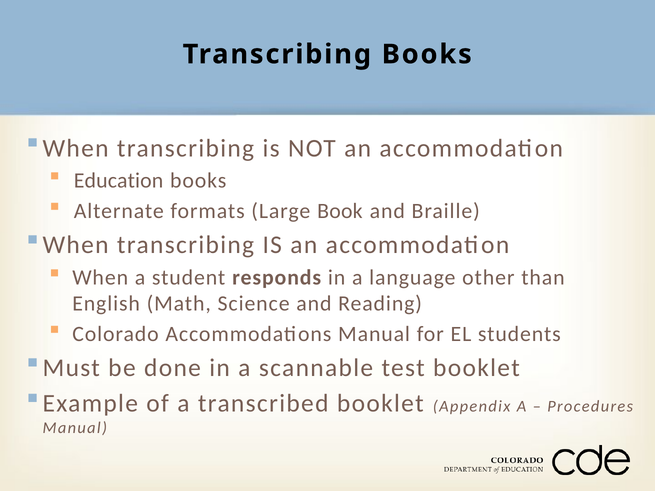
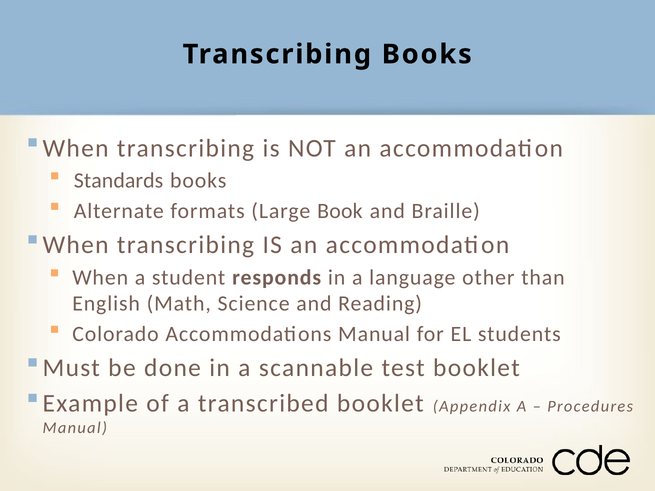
Education: Education -> Standards (119, 181)
